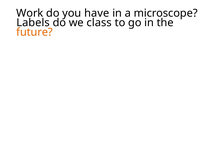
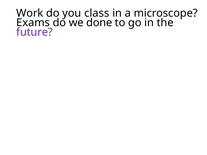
have: have -> class (97, 13)
Labels: Labels -> Exams (33, 23)
class: class -> done (99, 23)
future colour: orange -> purple (35, 32)
